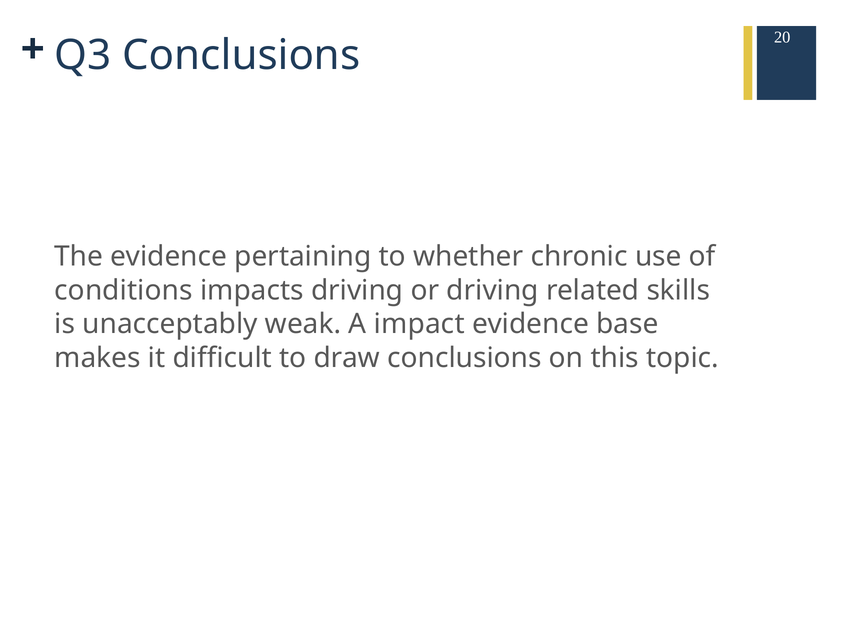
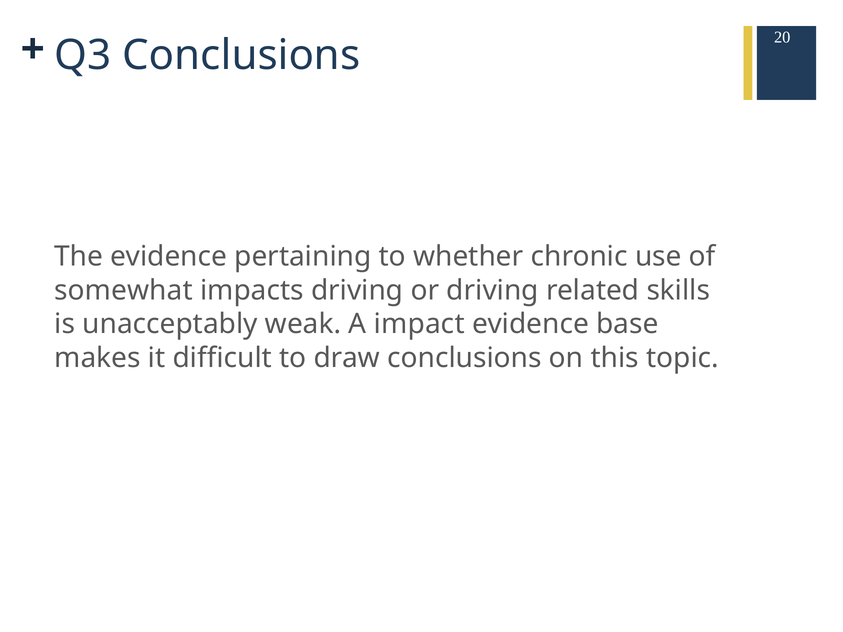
conditions: conditions -> somewhat (124, 290)
